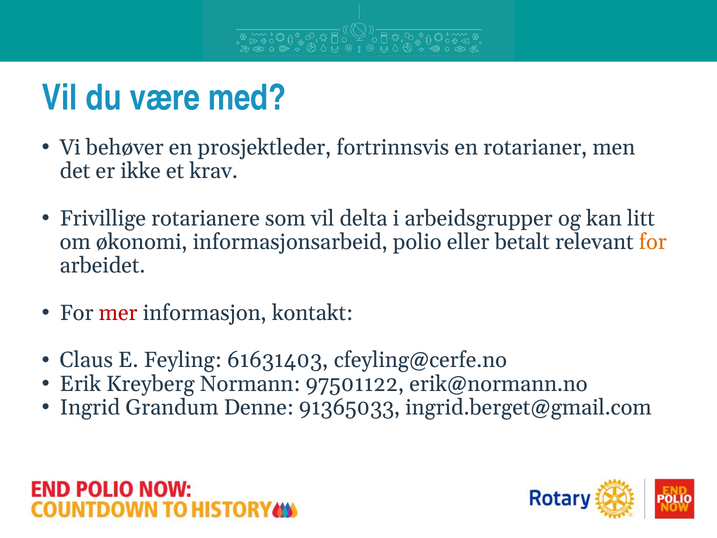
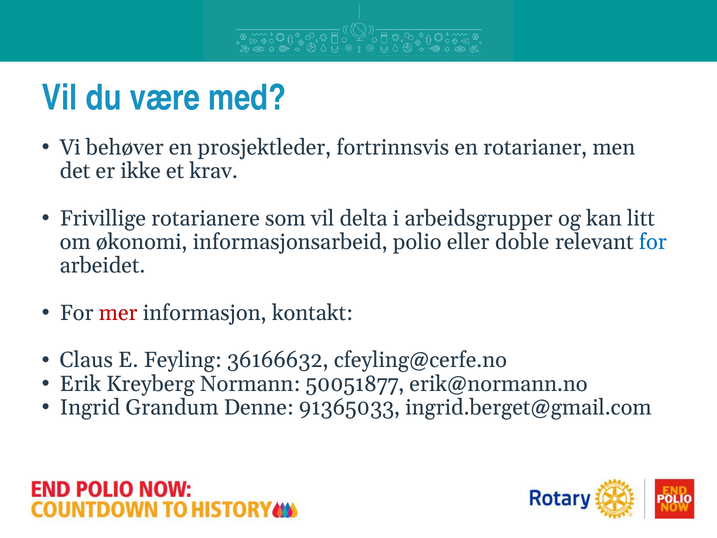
betalt: betalt -> doble (522, 242)
for colour: orange -> blue (653, 242)
61631403: 61631403 -> 36166632 (278, 360)
97501122: 97501122 -> 50051877 (355, 384)
